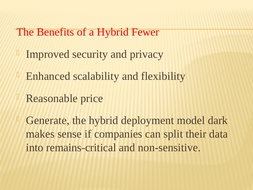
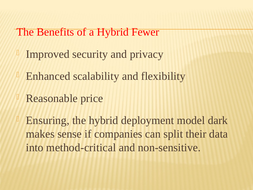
Generate: Generate -> Ensuring (48, 120)
remains-critical: remains-critical -> method-critical (81, 147)
